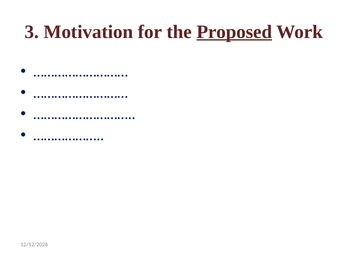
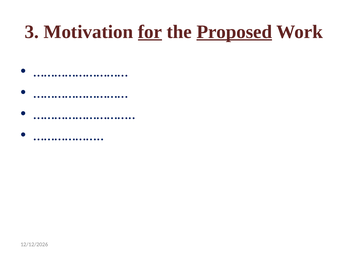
for underline: none -> present (150, 32)
